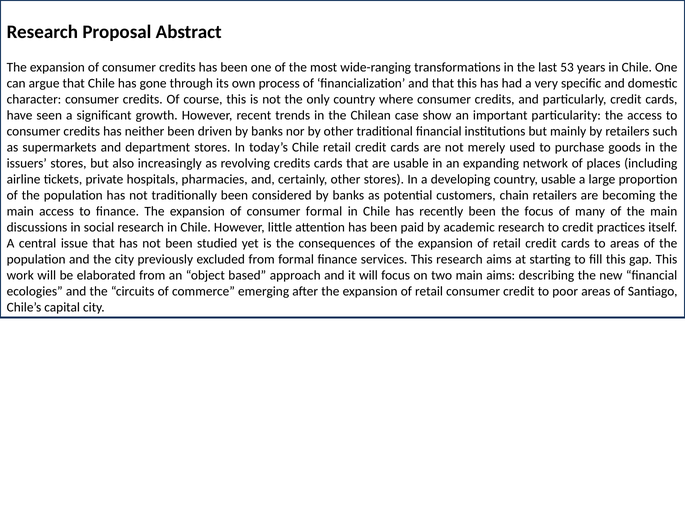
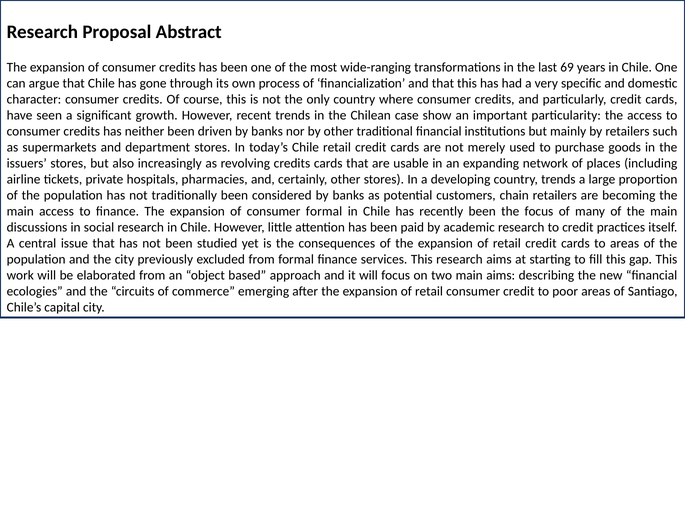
53: 53 -> 69 (567, 67)
country usable: usable -> trends (558, 179)
